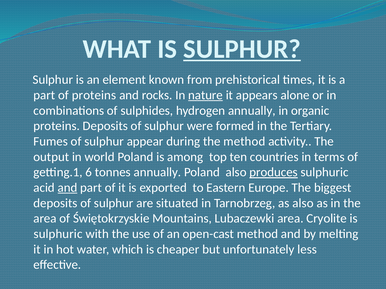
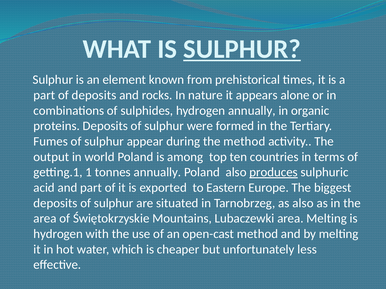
of proteins: proteins -> deposits (94, 95)
nature underline: present -> none (205, 95)
6: 6 -> 1 (89, 173)
and underline: present -> none (68, 188)
area Cryolite: Cryolite -> Melting (327, 219)
sulphuric: sulphuric -> hydrogen (58, 234)
